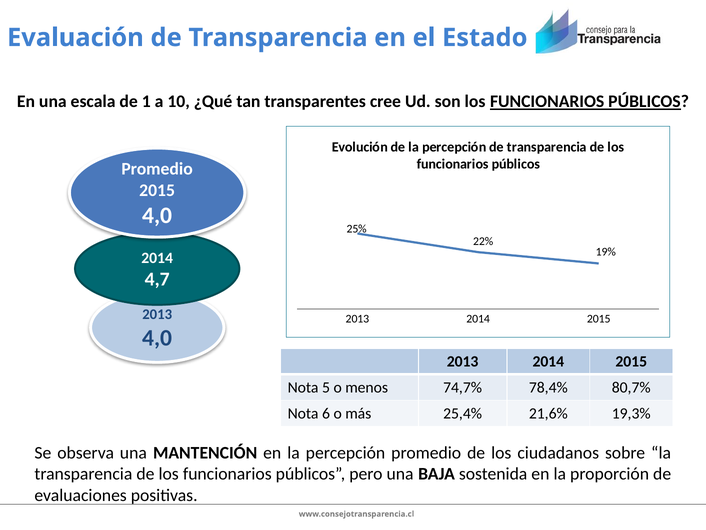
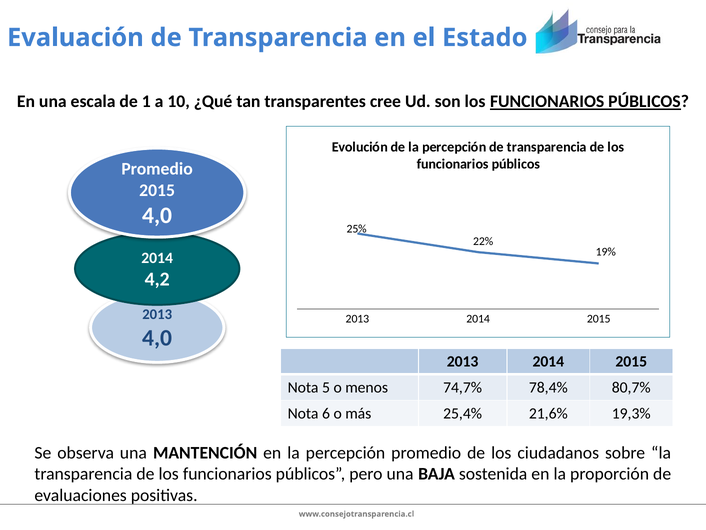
4,7: 4,7 -> 4,2 (157, 279)
